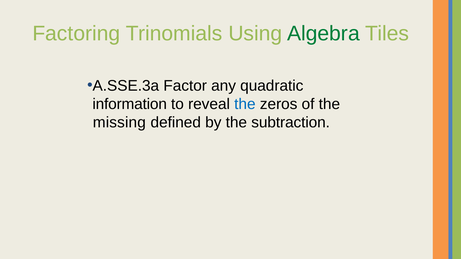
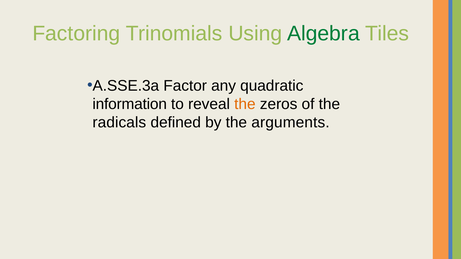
the colour: blue -> orange (245, 104)
missing: missing -> radicals (119, 123)
subtraction: subtraction -> arguments (291, 123)
